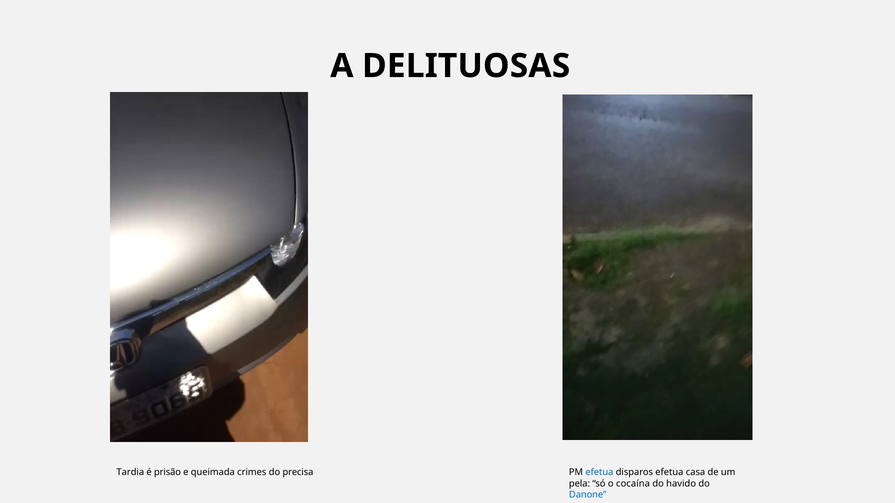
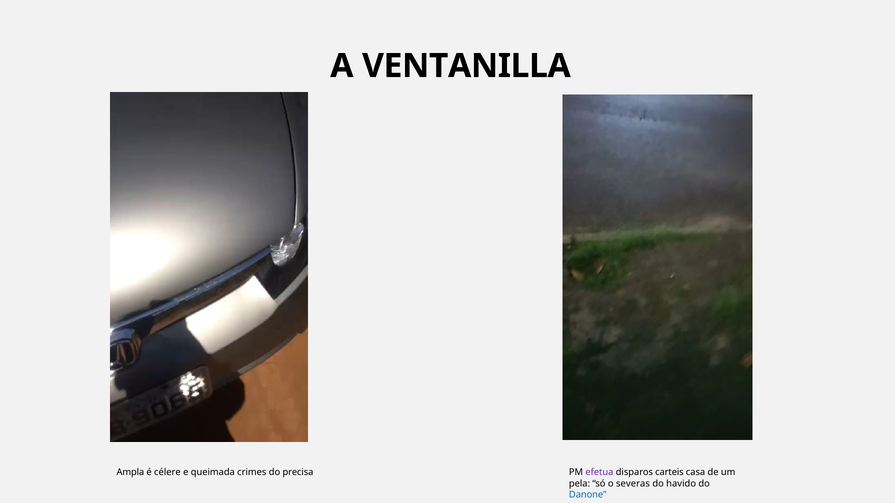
DELITUOSAS: DELITUOSAS -> VENTANILLA (466, 66)
Tardia: Tardia -> Ampla (130, 473)
prisão: prisão -> célere (167, 473)
efetua colour: blue -> purple (599, 473)
disparos efetua: efetua -> carteis (669, 473)
cocaína: cocaína -> severas (633, 484)
